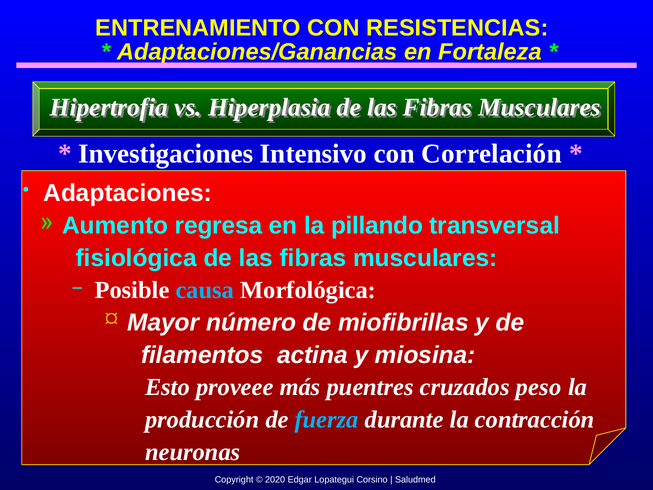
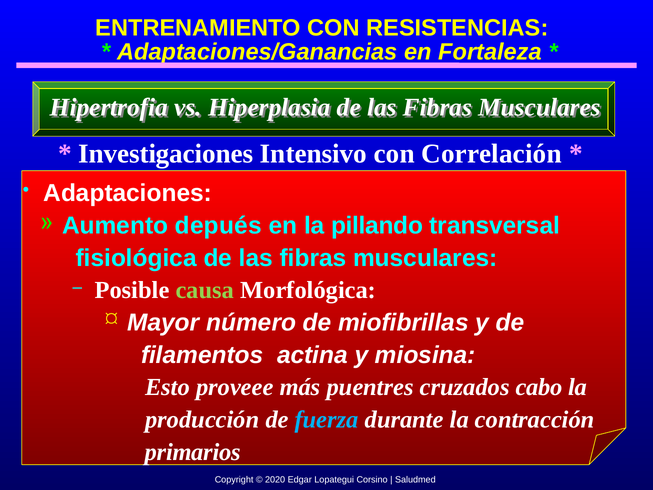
regresa: regresa -> depués (218, 226)
causa colour: light blue -> light green (205, 290)
peso: peso -> cabo (539, 387)
neuronas: neuronas -> primarios (193, 452)
